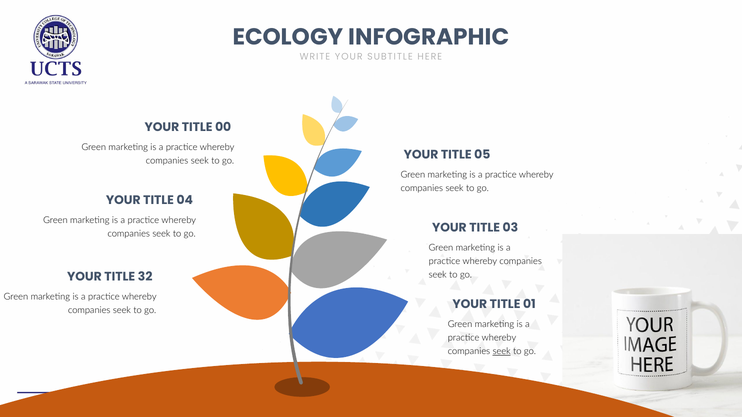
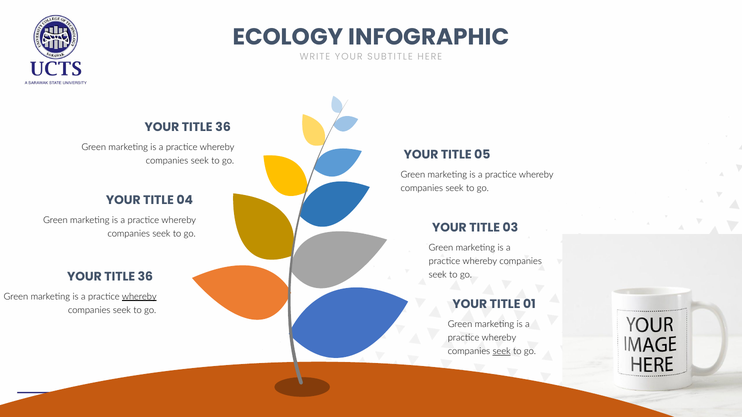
00: 00 -> 36 (223, 127)
32: 32 -> 36 (145, 277)
whereby underline: none -> present (139, 297)
